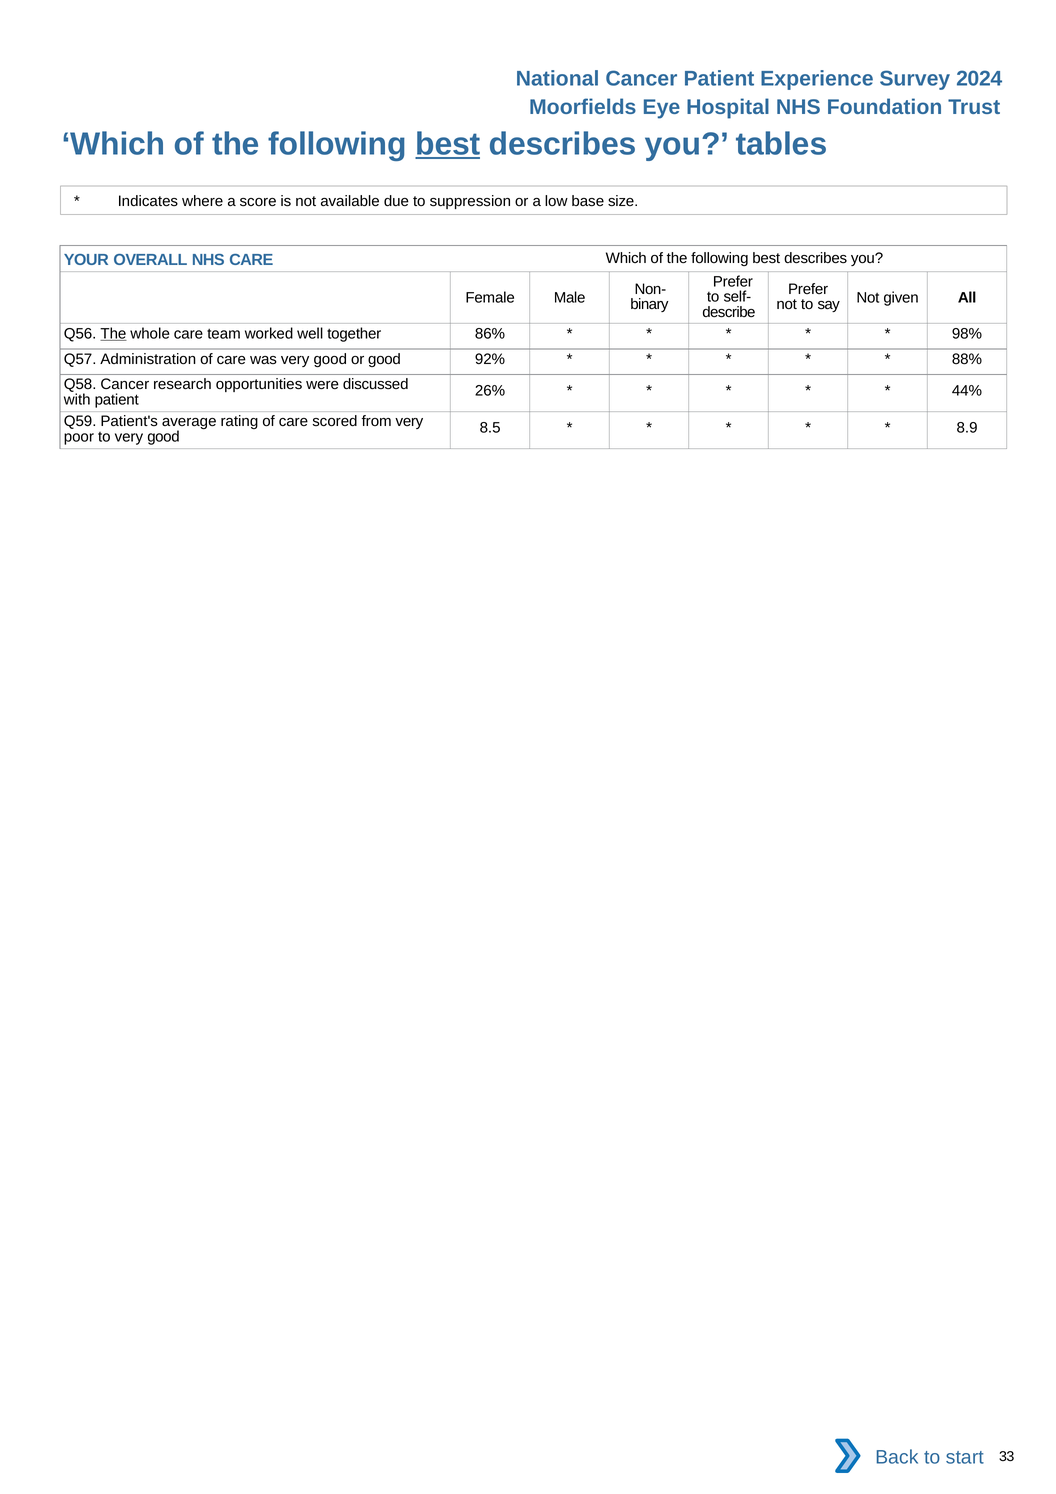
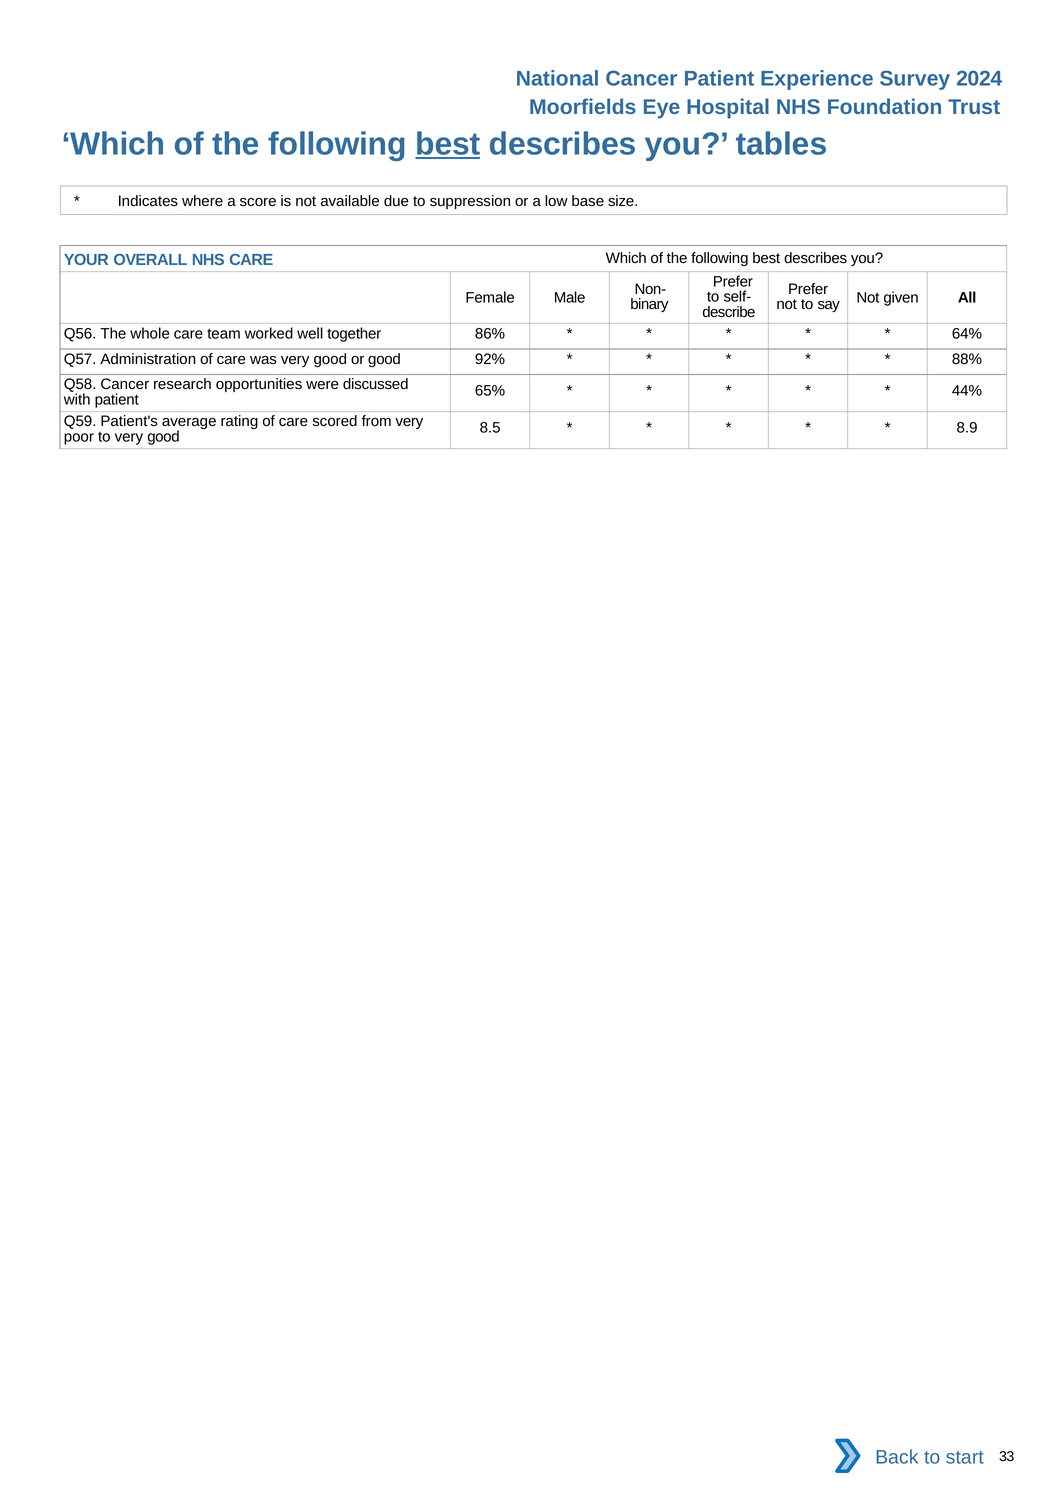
The underline: present -> none (113, 334)
98%: 98% -> 64% (967, 334)
26%: 26% -> 65% (490, 391)
